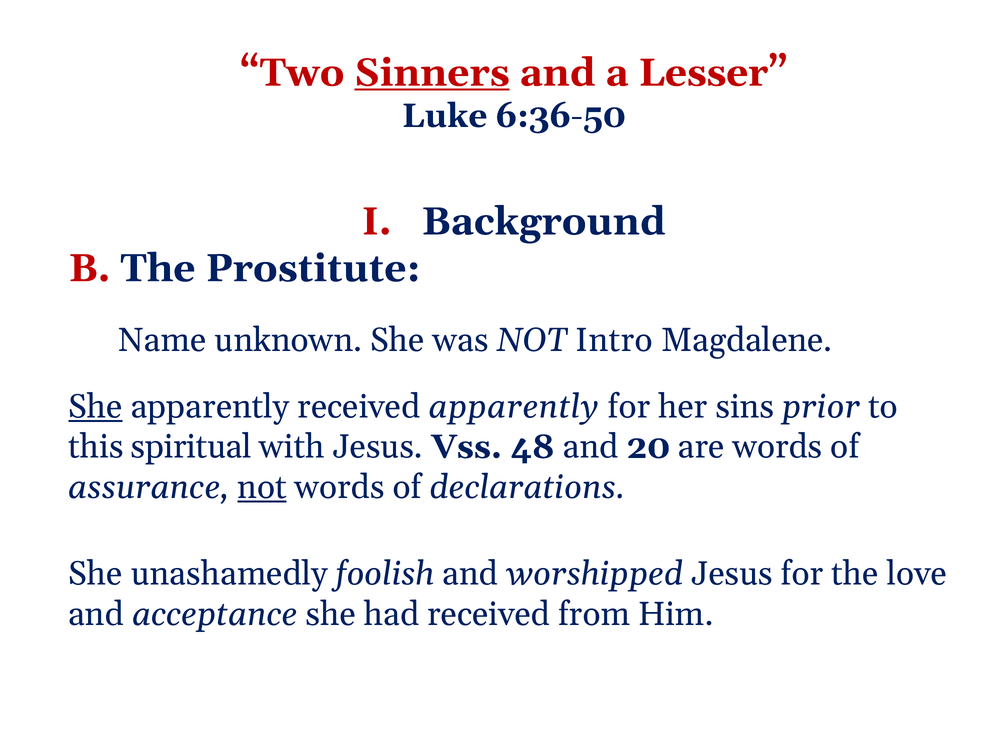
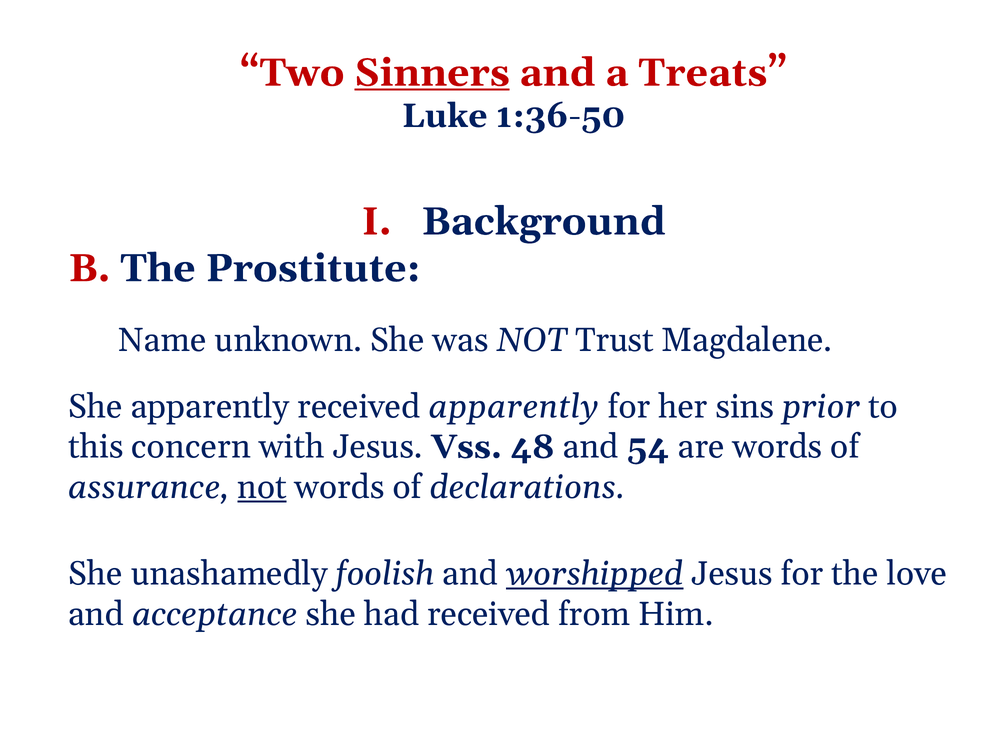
Lesser: Lesser -> Treats (713, 73)
6:36-50: 6:36-50 -> 1:36-50 (560, 116)
Intro: Intro -> Trust (614, 340)
She underline: present -> none (95, 407)
spiritual: spiritual -> concern (191, 447)
20: 20 -> 54 (648, 447)
worshipped underline: none -> present (595, 574)
